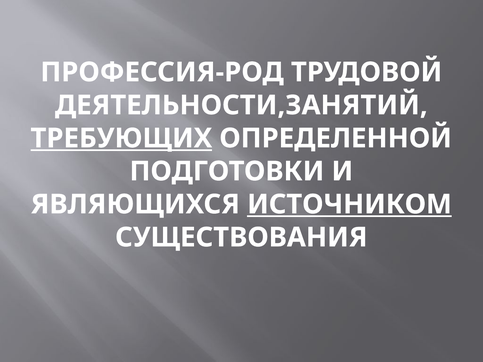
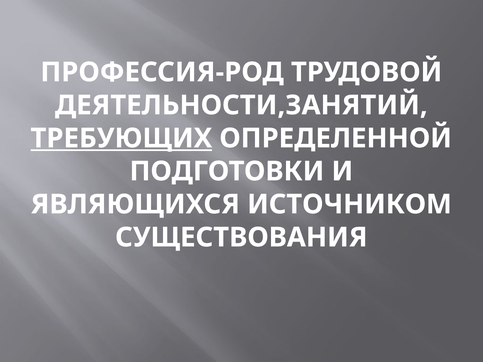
ИСТОЧНИКОМ underline: present -> none (349, 204)
